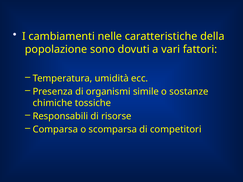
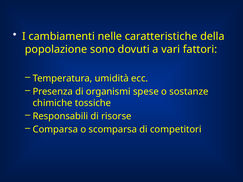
simile: simile -> spese (146, 92)
